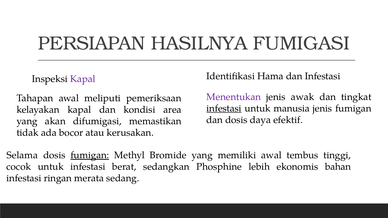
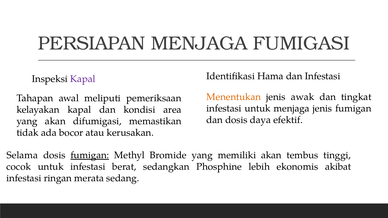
PERSIAPAN HASILNYA: HASILNYA -> MENJAGA (199, 43)
Menentukan colour: purple -> orange (234, 97)
infestasi underline: present -> none (224, 108)
untuk manusia: manusia -> menjaga (292, 108)
memiliki awal: awal -> akan (271, 155)
bahan: bahan -> akibat (338, 167)
